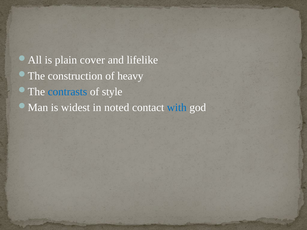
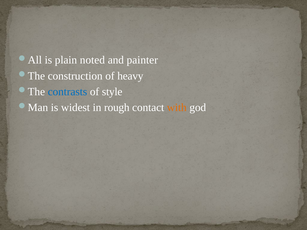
cover: cover -> noted (92, 60)
lifelike: lifelike -> painter (142, 60)
noted: noted -> rough (117, 108)
with colour: blue -> orange (177, 108)
